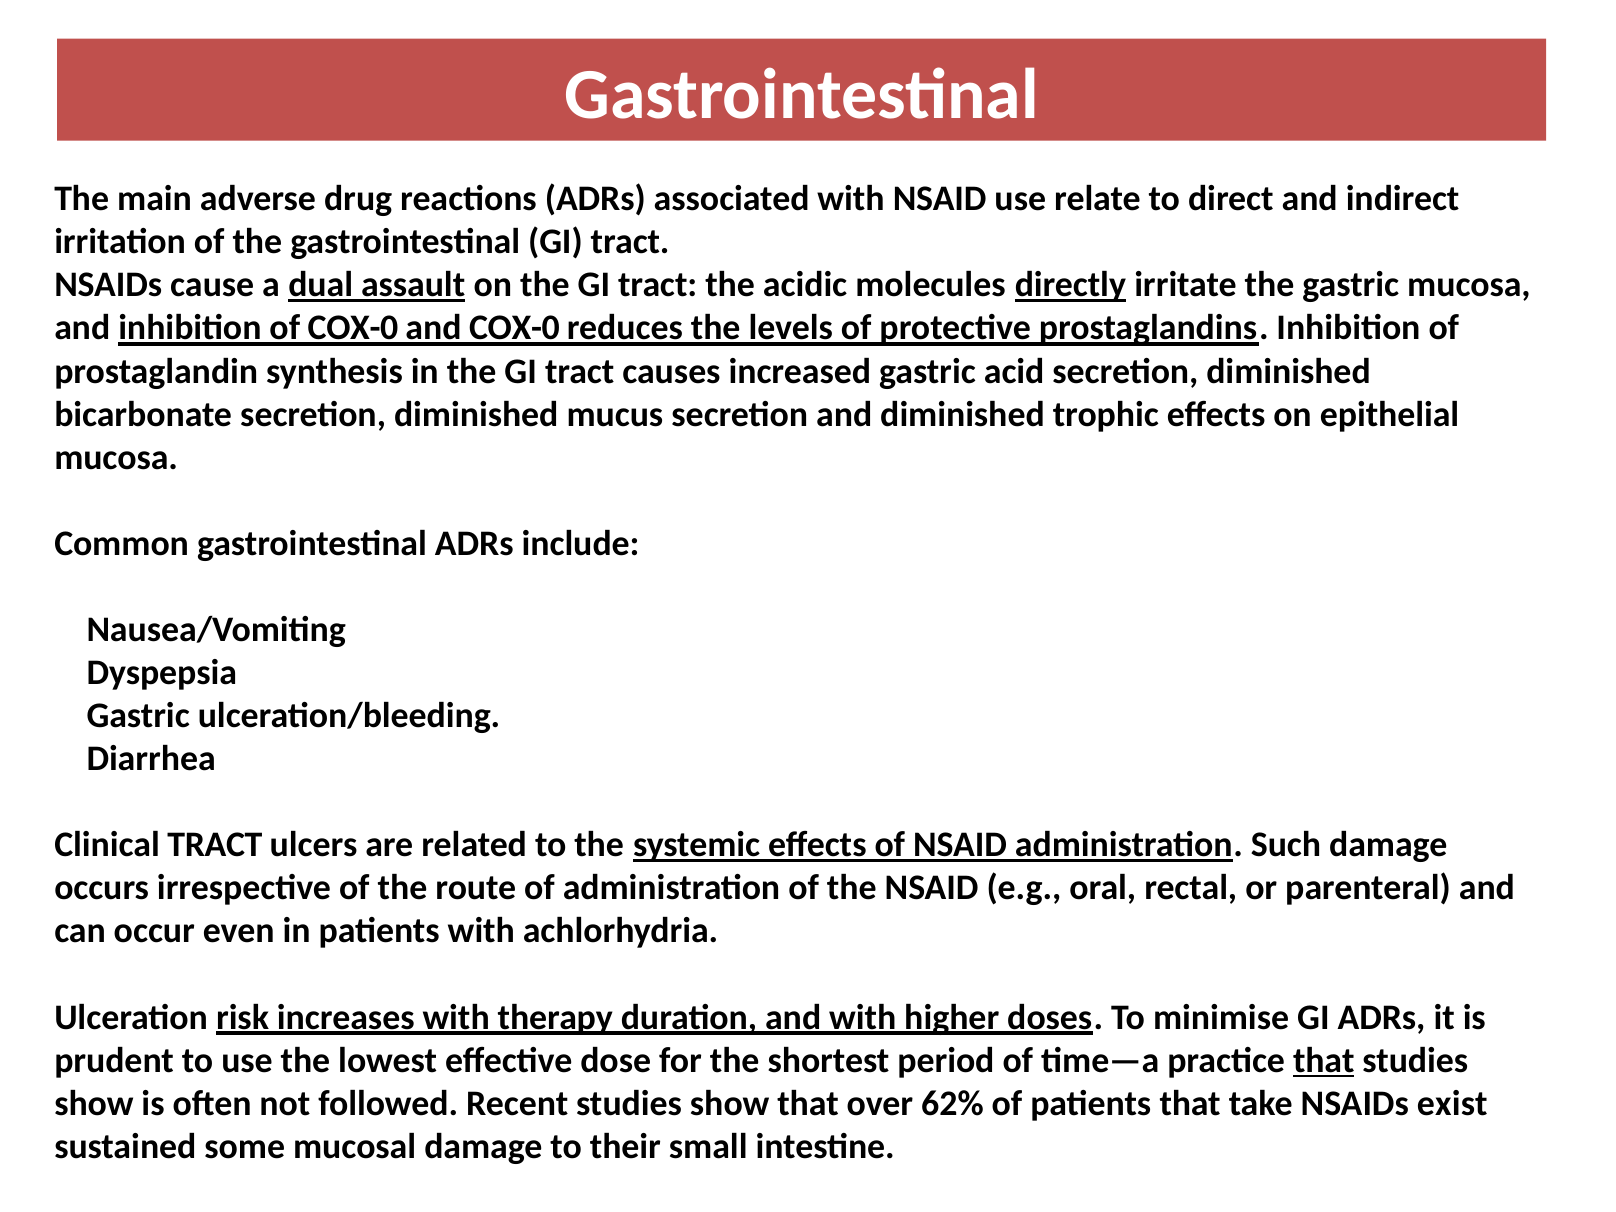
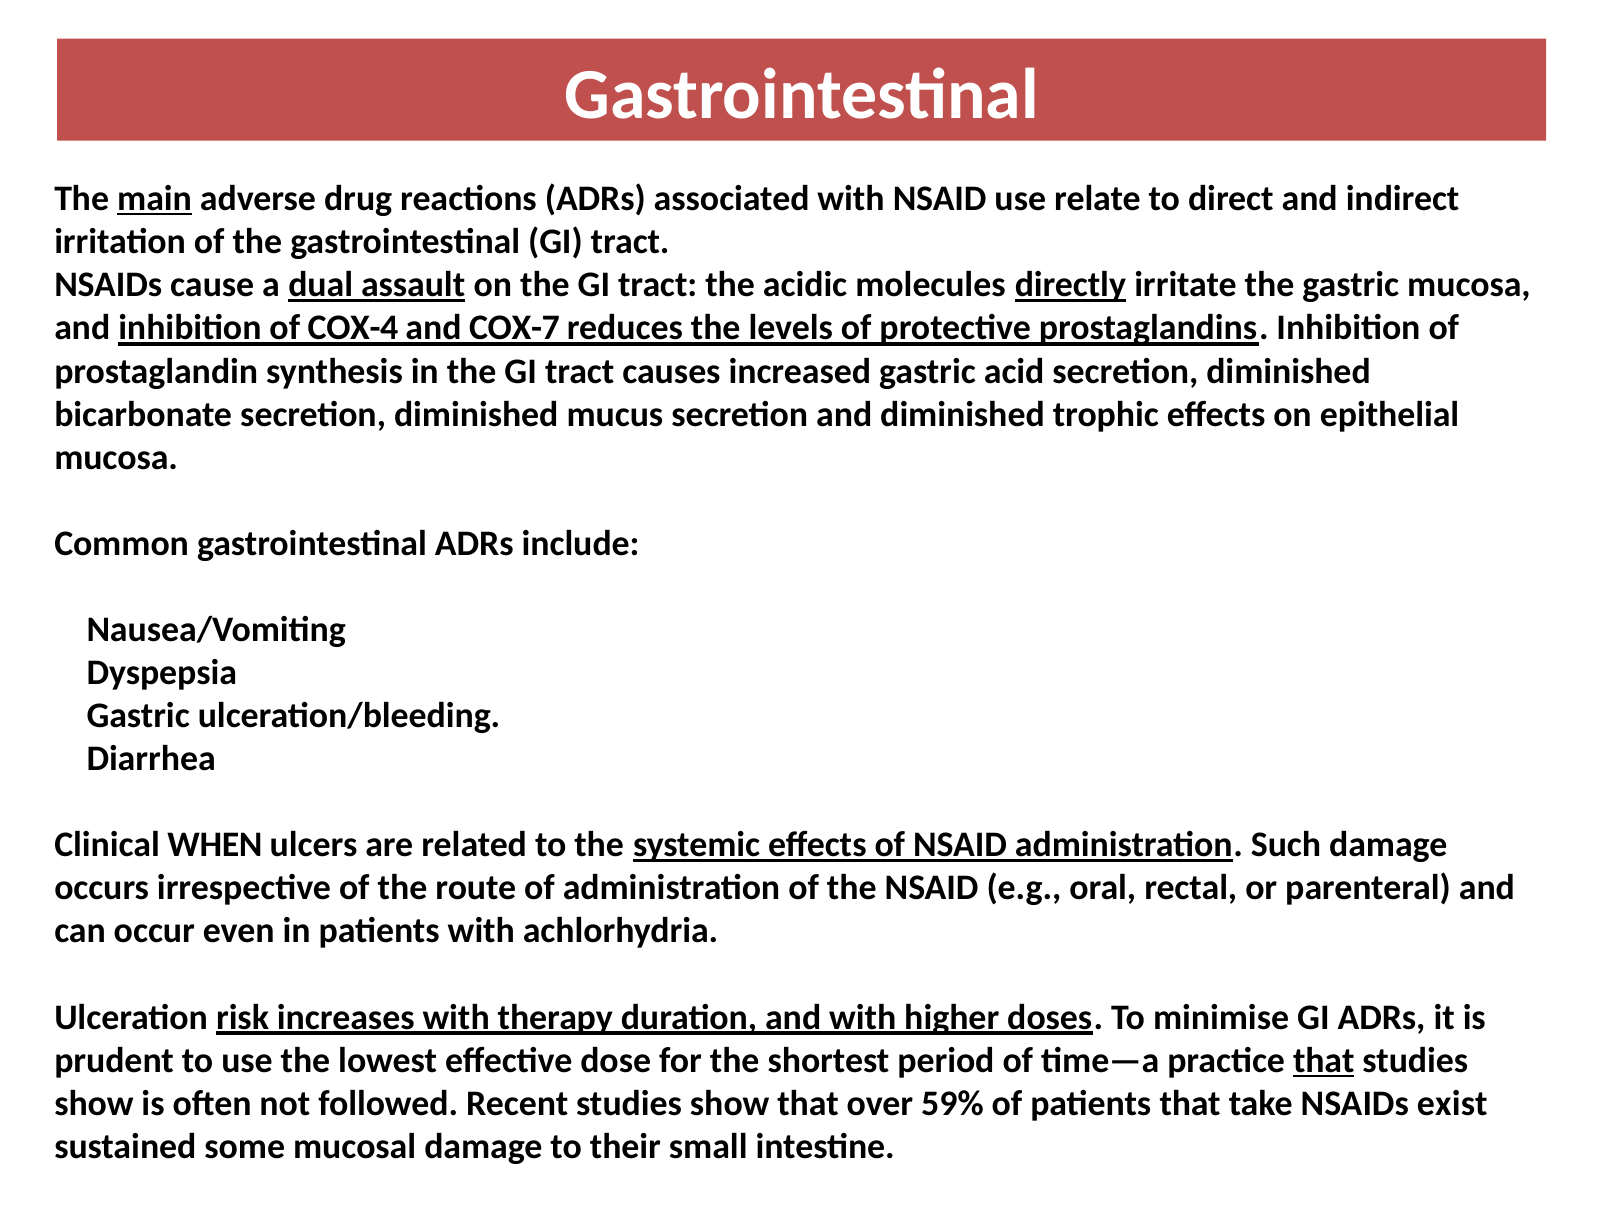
main underline: none -> present (155, 199)
of COX-0: COX-0 -> COX-4 (353, 328)
and COX-0: COX-0 -> COX-7 (514, 328)
Clinical TRACT: TRACT -> WHEN (215, 845)
62%: 62% -> 59% (952, 1103)
